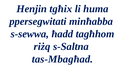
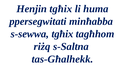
s-sewwa ħadd: ħadd -> tgħix (62, 34)
tas-Mbagħad: tas-Mbagħad -> tas-Għalhekk (62, 59)
